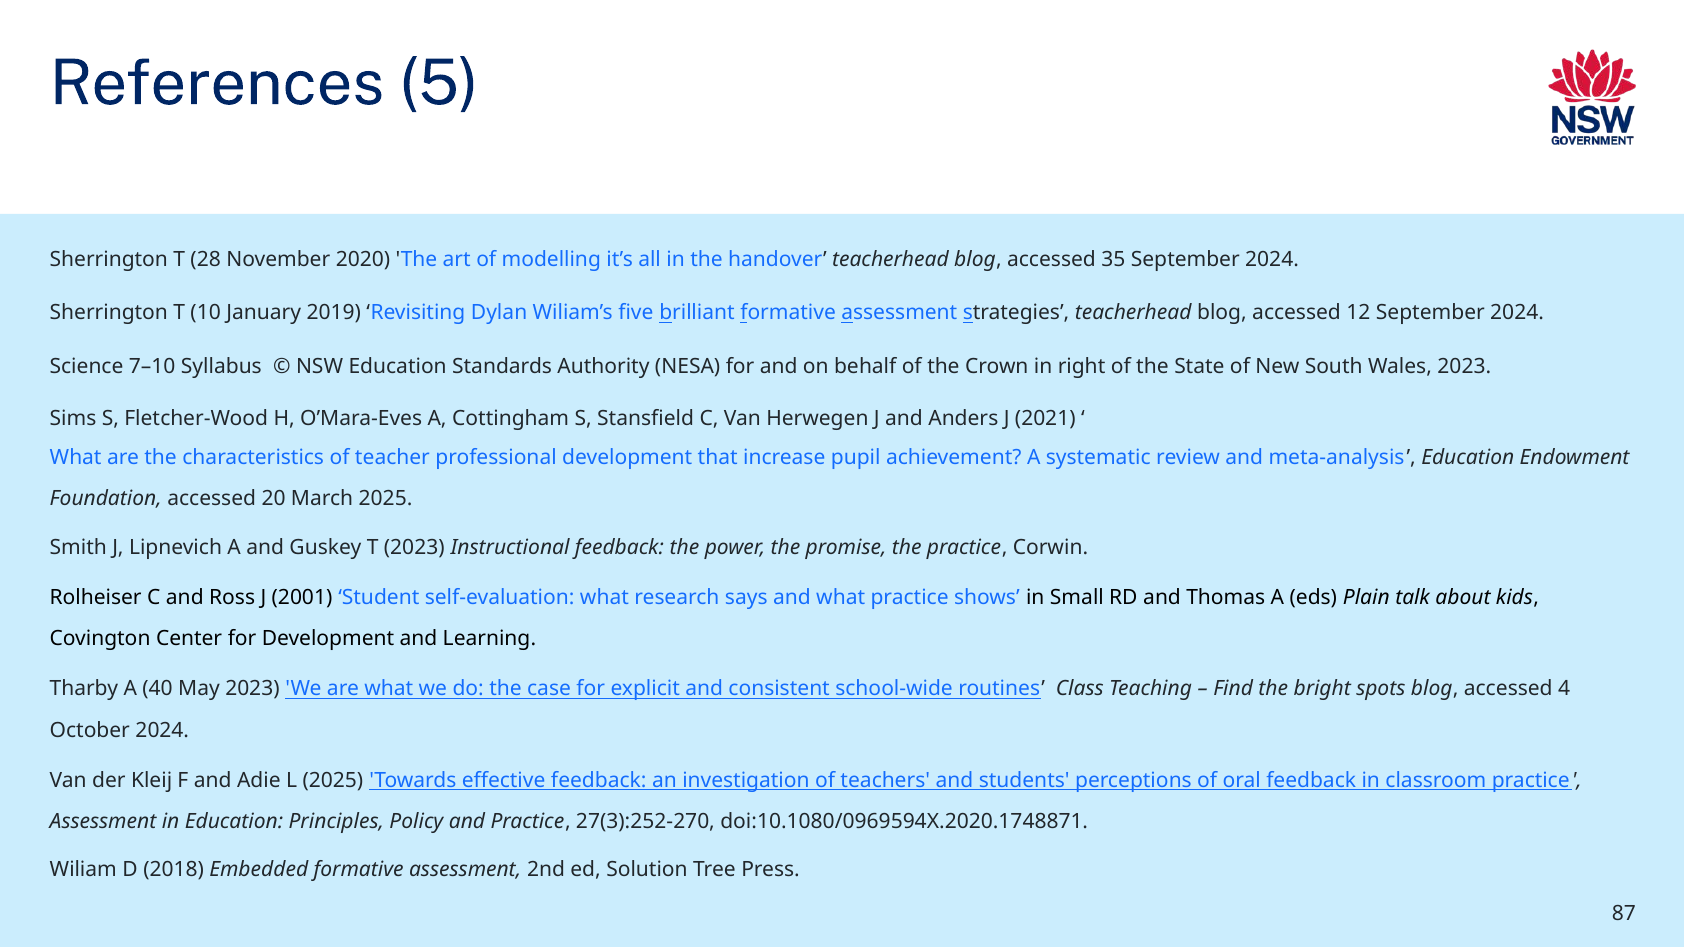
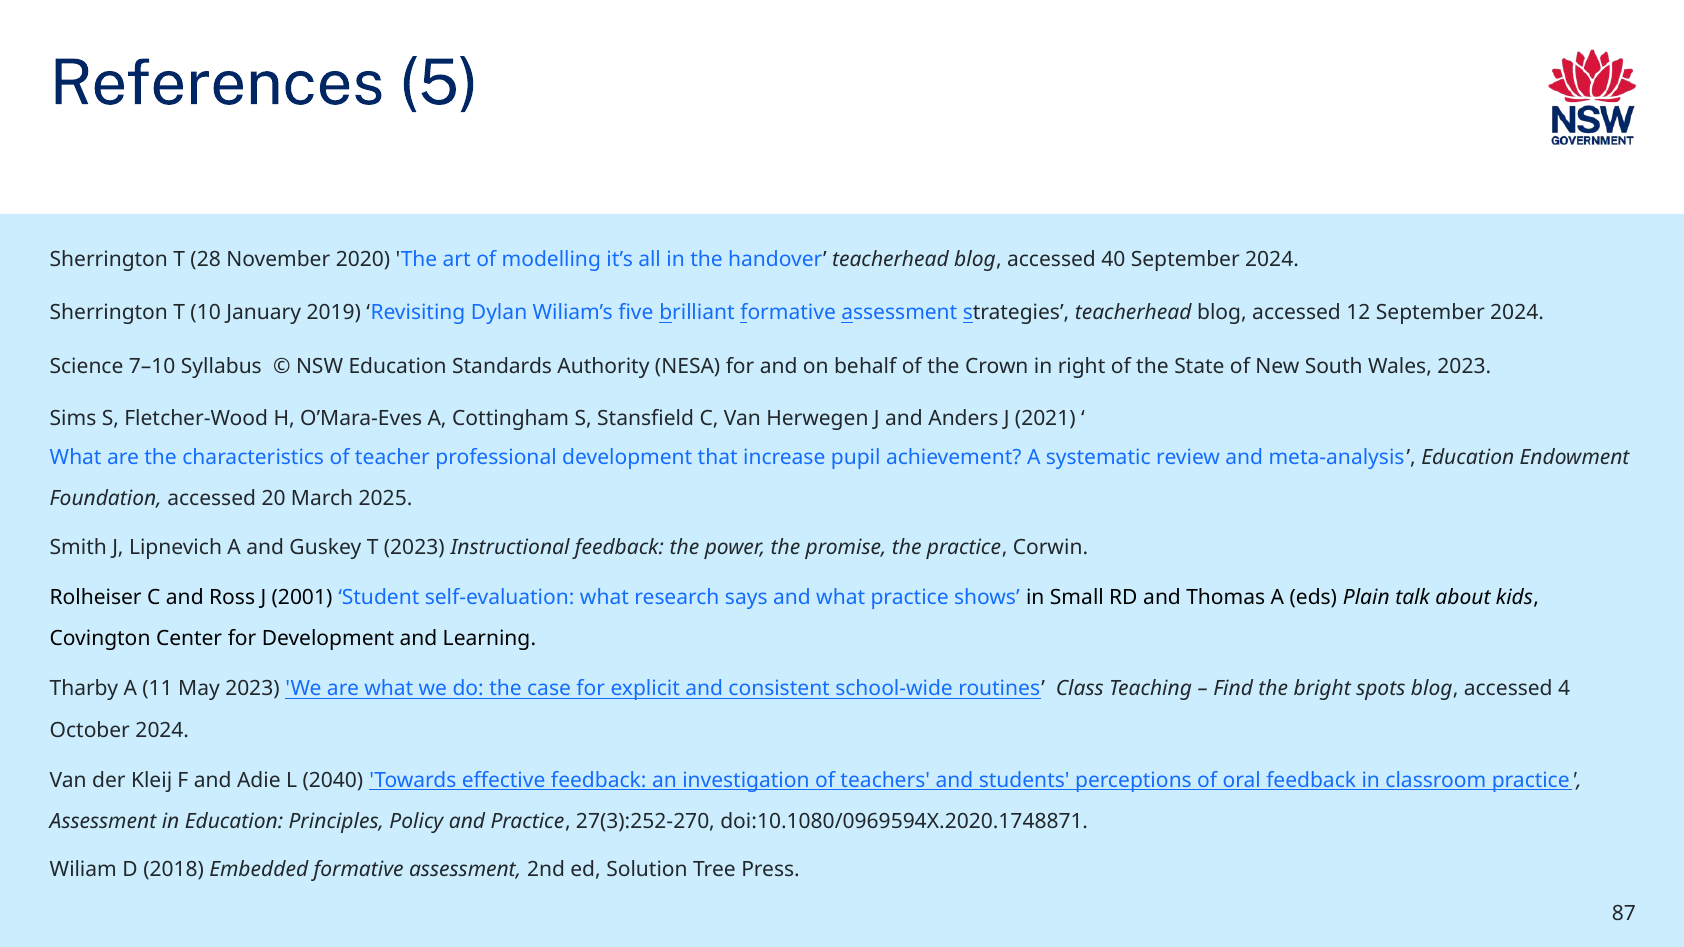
35: 35 -> 40 (1113, 259)
40: 40 -> 11 (158, 689)
L 2025: 2025 -> 2040 (333, 780)
